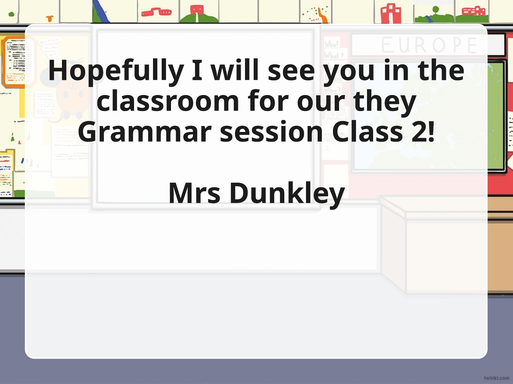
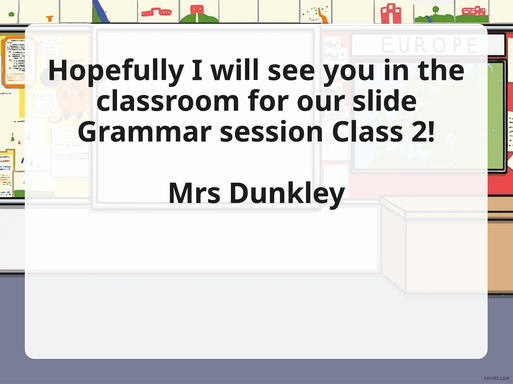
they: they -> slide (385, 102)
